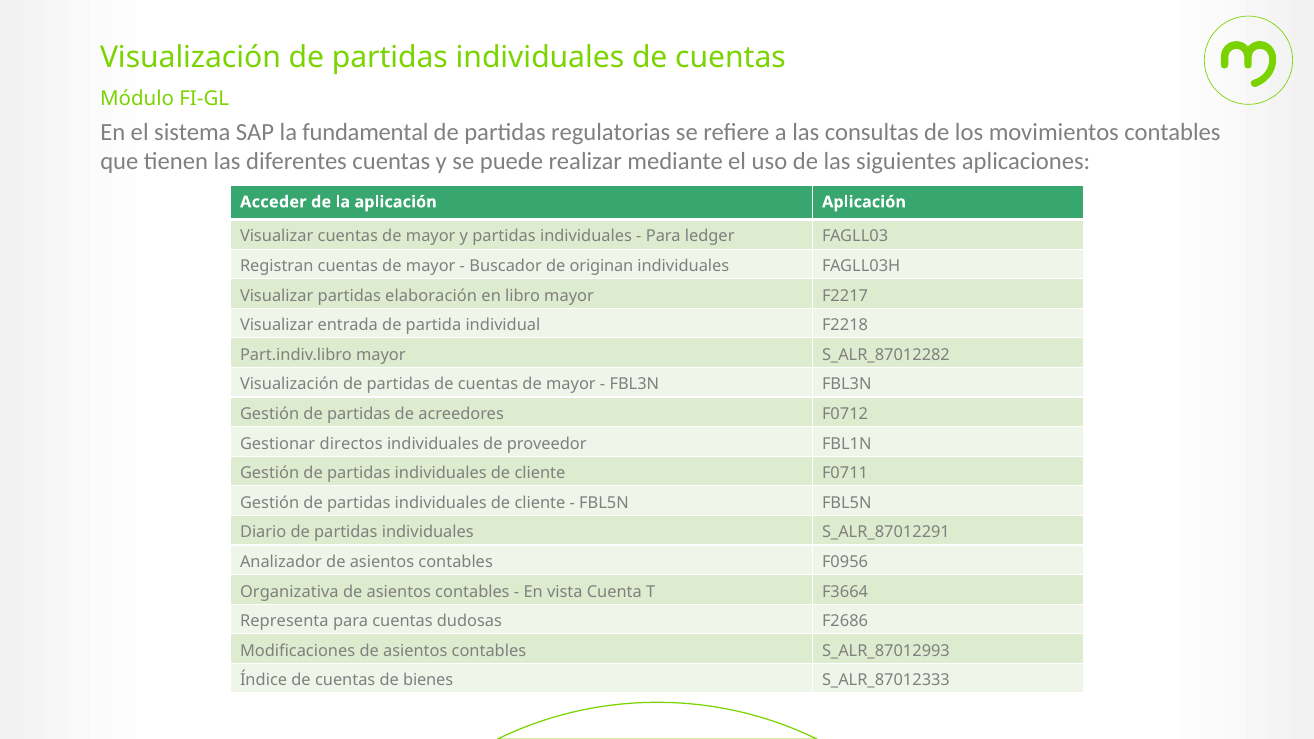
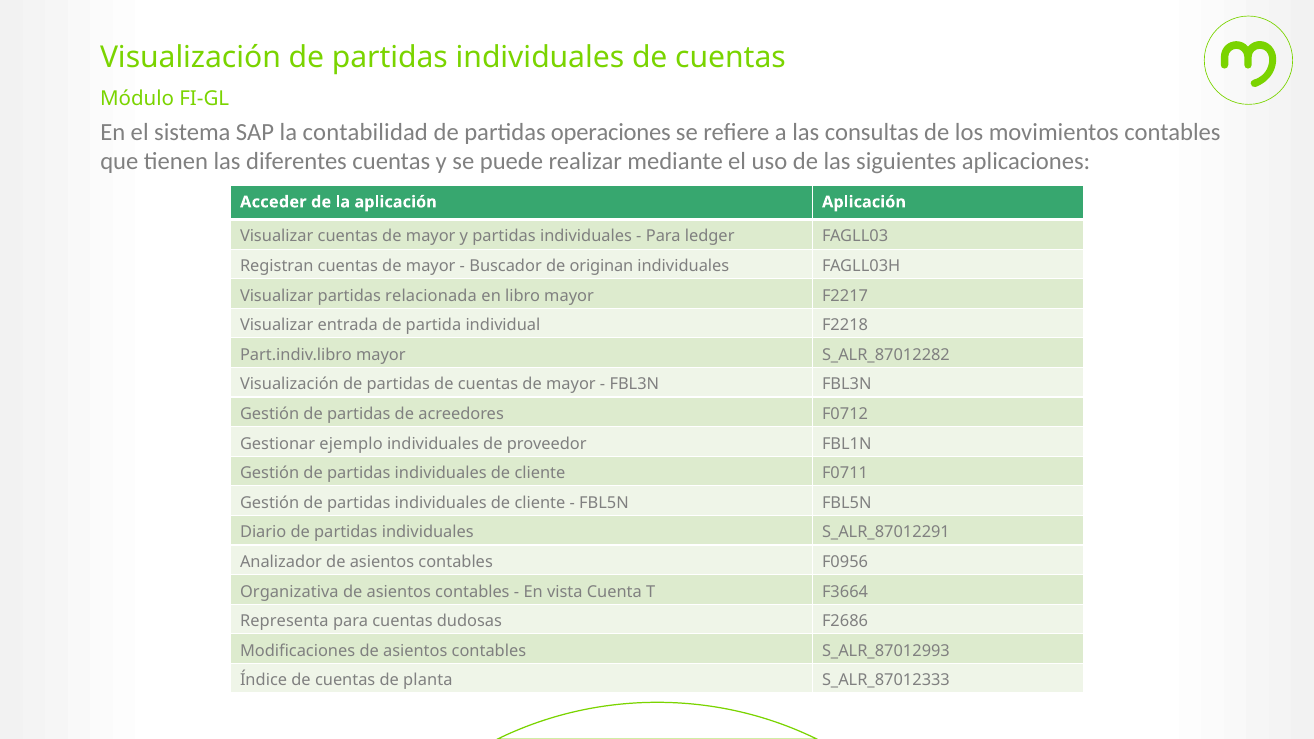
fundamental: fundamental -> contabilidad (365, 132)
regulatorias: regulatorias -> operaciones (611, 132)
elaboración: elaboración -> relacionada (431, 296)
directos: directos -> ejemplo (351, 444)
bienes: bienes -> planta (428, 681)
